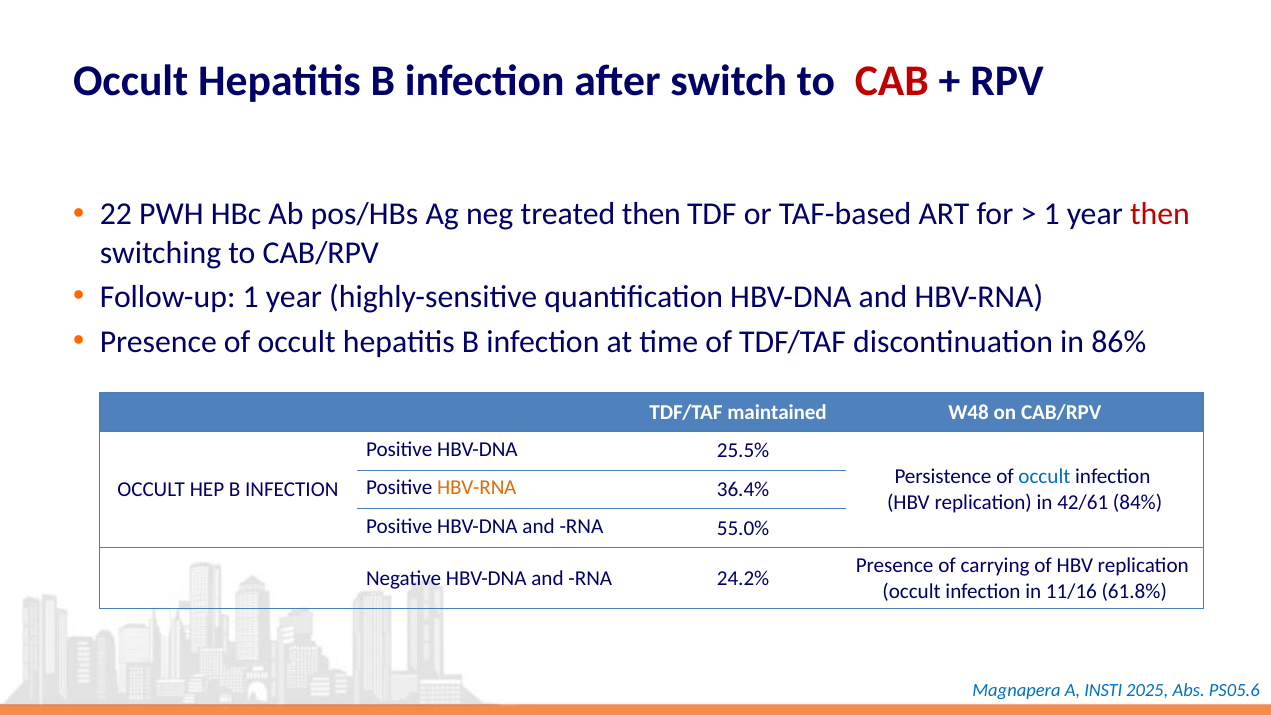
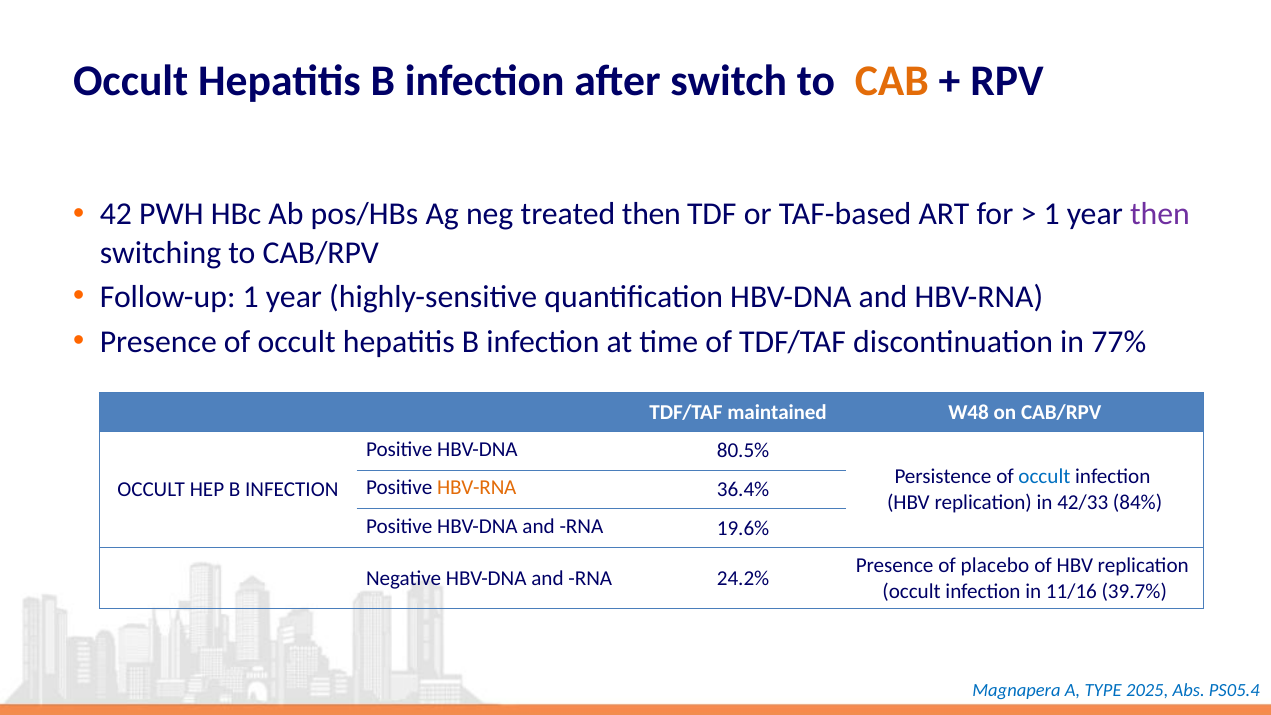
CAB colour: red -> orange (892, 81)
22: 22 -> 42 (116, 214)
then colour: red -> purple (1160, 214)
86%: 86% -> 77% (1119, 342)
25.5%: 25.5% -> 80.5% (743, 451)
42/61: 42/61 -> 42/33 (1083, 503)
55.0%: 55.0% -> 19.6% (743, 528)
carrying: carrying -> placebo (995, 565)
61.8%: 61.8% -> 39.7% (1134, 591)
INSTI: INSTI -> TYPE (1103, 690)
PS05.6: PS05.6 -> PS05.4 (1234, 690)
